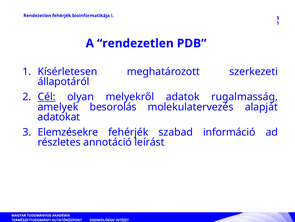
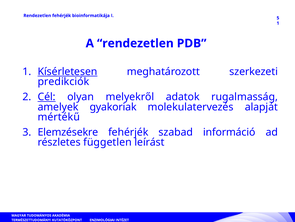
Kísérletesen underline: none -> present (68, 71)
állapotáról: állapotáról -> predikciók (63, 81)
besorolás: besorolás -> gyakoriak (113, 107)
adatokat: adatokat -> mértékű (59, 117)
annotáció: annotáció -> független (108, 142)
